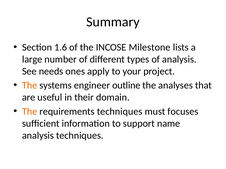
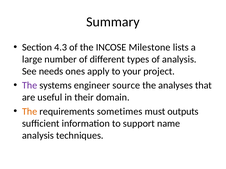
1.6: 1.6 -> 4.3 (61, 47)
The colour: orange -> purple (30, 86)
outline: outline -> source (126, 86)
requirements techniques: techniques -> sometimes (120, 112)
focuses: focuses -> outputs (183, 112)
